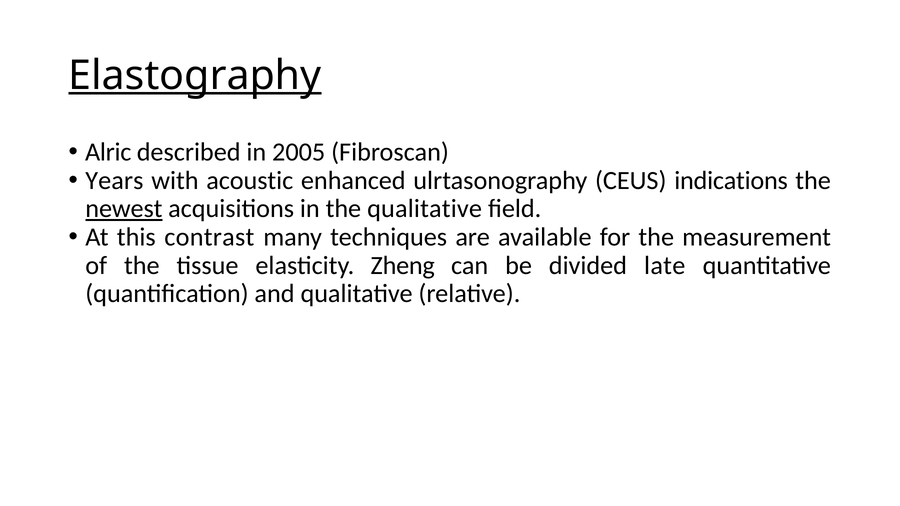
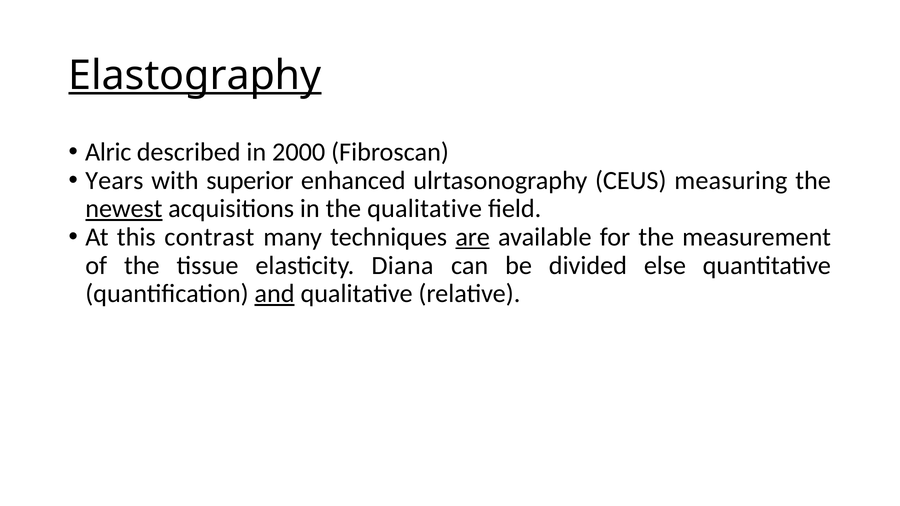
2005: 2005 -> 2000 (299, 152)
acoustic: acoustic -> superior (250, 180)
indications: indications -> measuring (731, 180)
are underline: none -> present (473, 237)
Zheng: Zheng -> Diana (402, 266)
late: late -> else (665, 266)
and underline: none -> present (275, 294)
